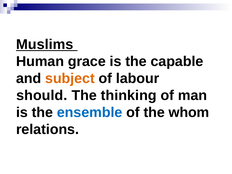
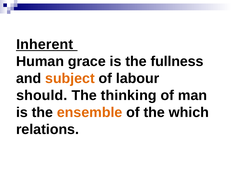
Muslims: Muslims -> Inherent (45, 44)
capable: capable -> fullness (177, 61)
ensemble colour: blue -> orange (90, 112)
whom: whom -> which (189, 112)
